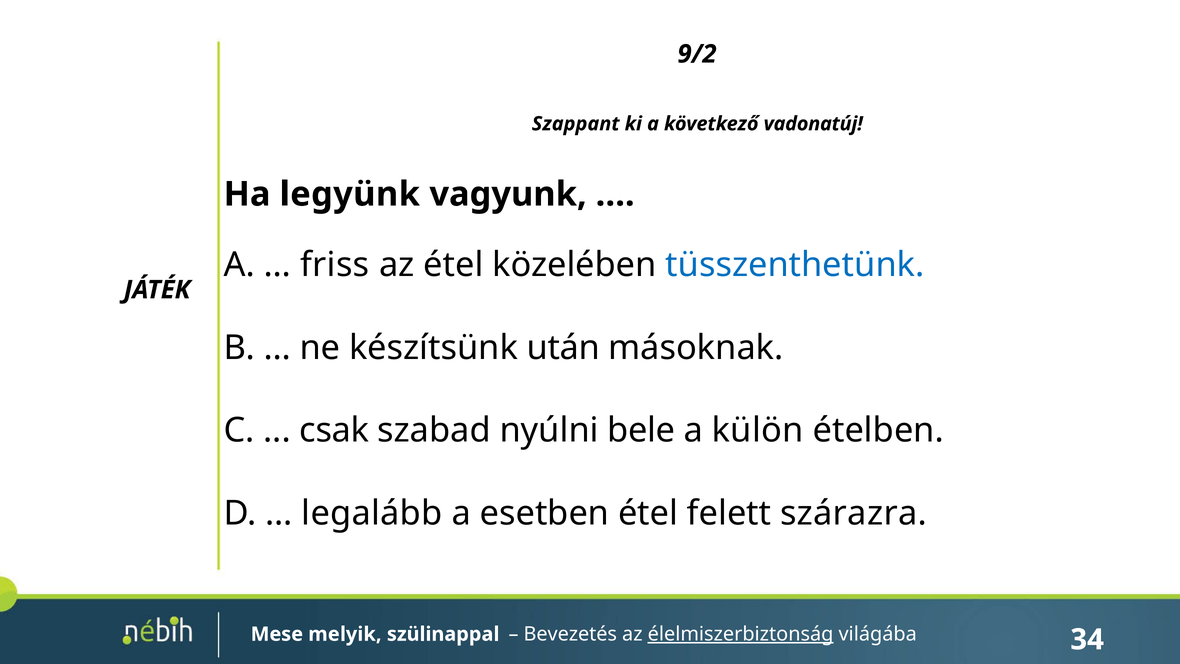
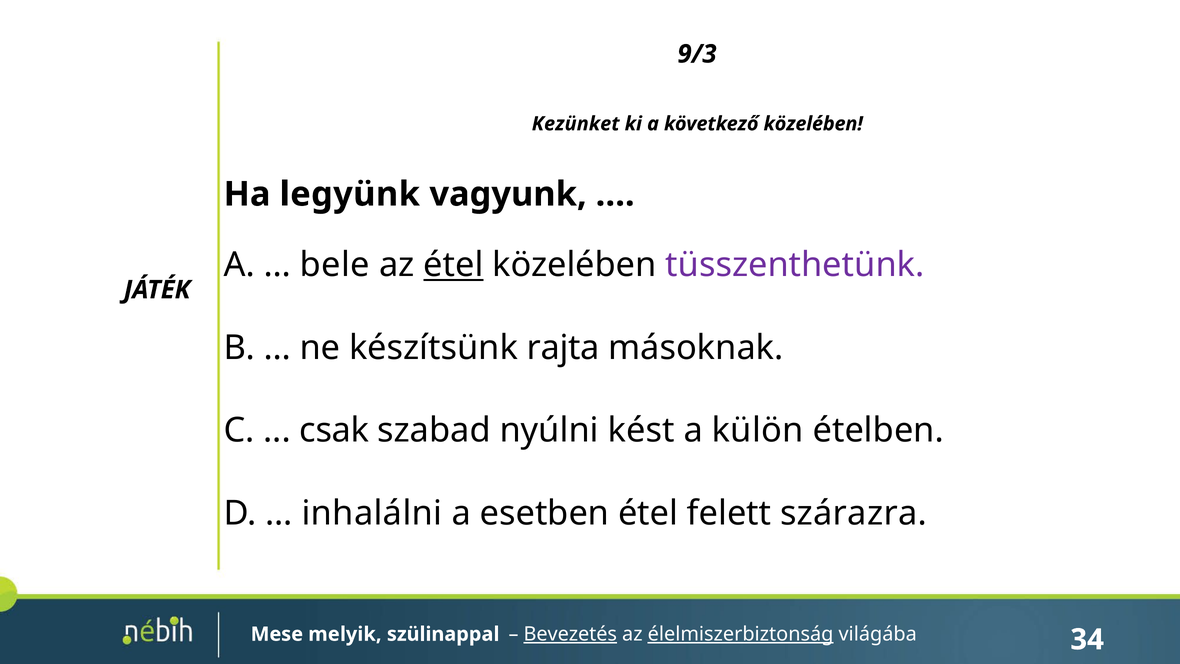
9/2: 9/2 -> 9/3 (697, 54)
Szappant: Szappant -> Kezünket (576, 124)
következő vadonatúj: vadonatúj -> közelében (813, 124)
friss: friss -> bele (335, 265)
étel underline: none -> present (453, 265)
tüsszenthetünk colour: blue -> purple (795, 265)
után: után -> rajta (563, 348)
bele: bele -> kést (641, 430)
legalább: legalább -> inhalálni (372, 513)
Bevezetés underline: none -> present (570, 634)
